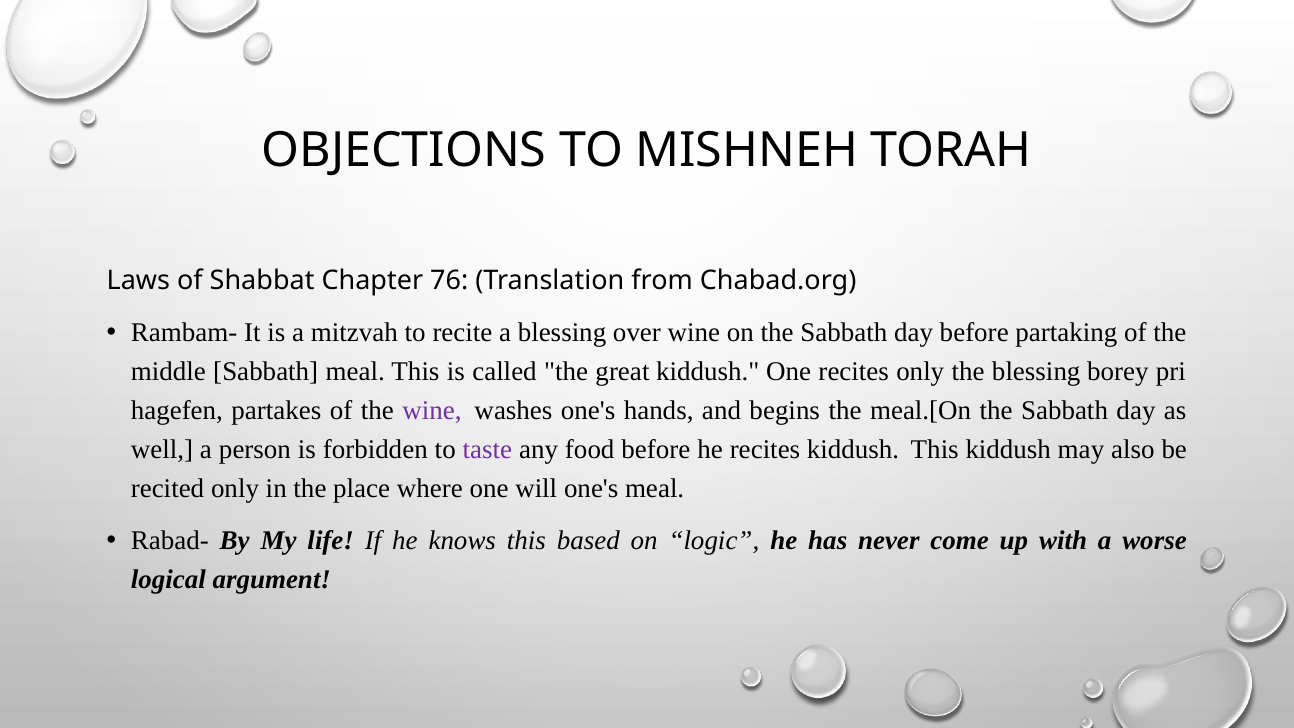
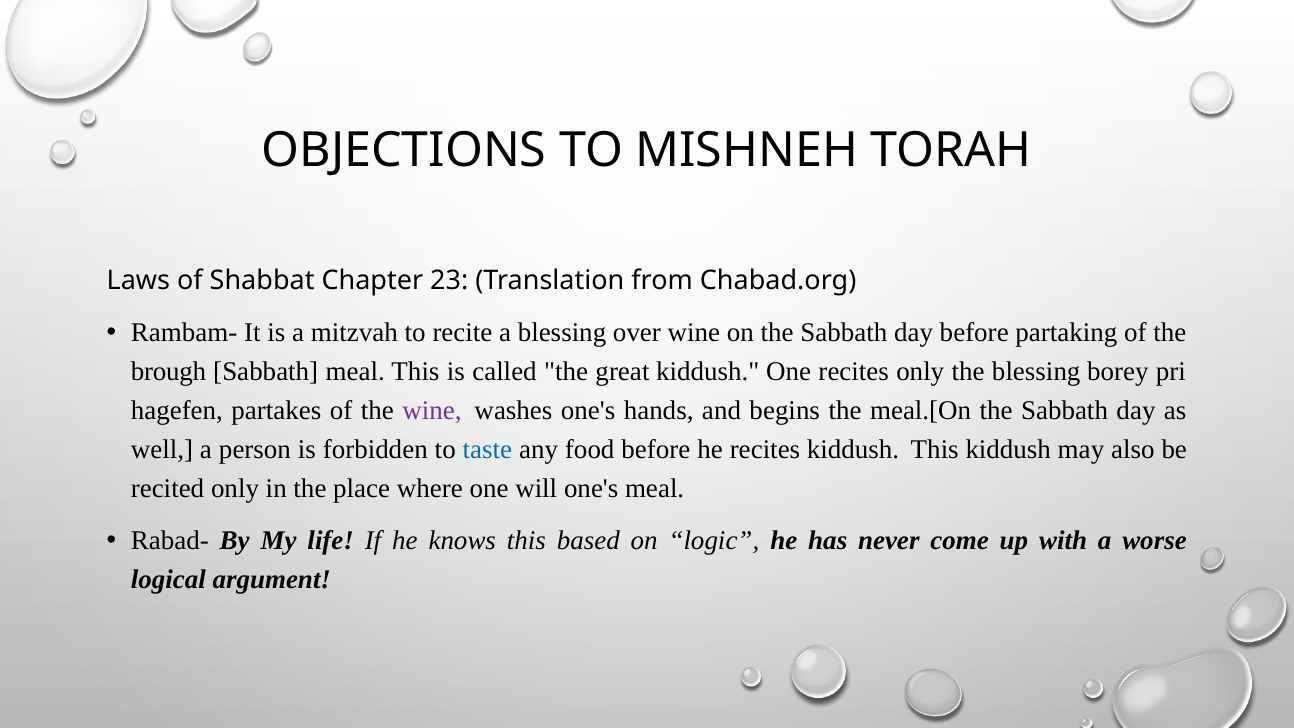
76: 76 -> 23 (449, 281)
middle: middle -> brough (169, 372)
taste colour: purple -> blue (487, 450)
